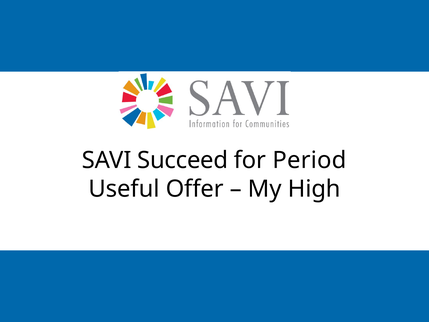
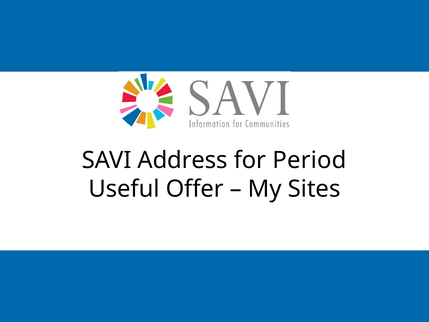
Succeed: Succeed -> Address (183, 160)
High: High -> Sites (314, 189)
